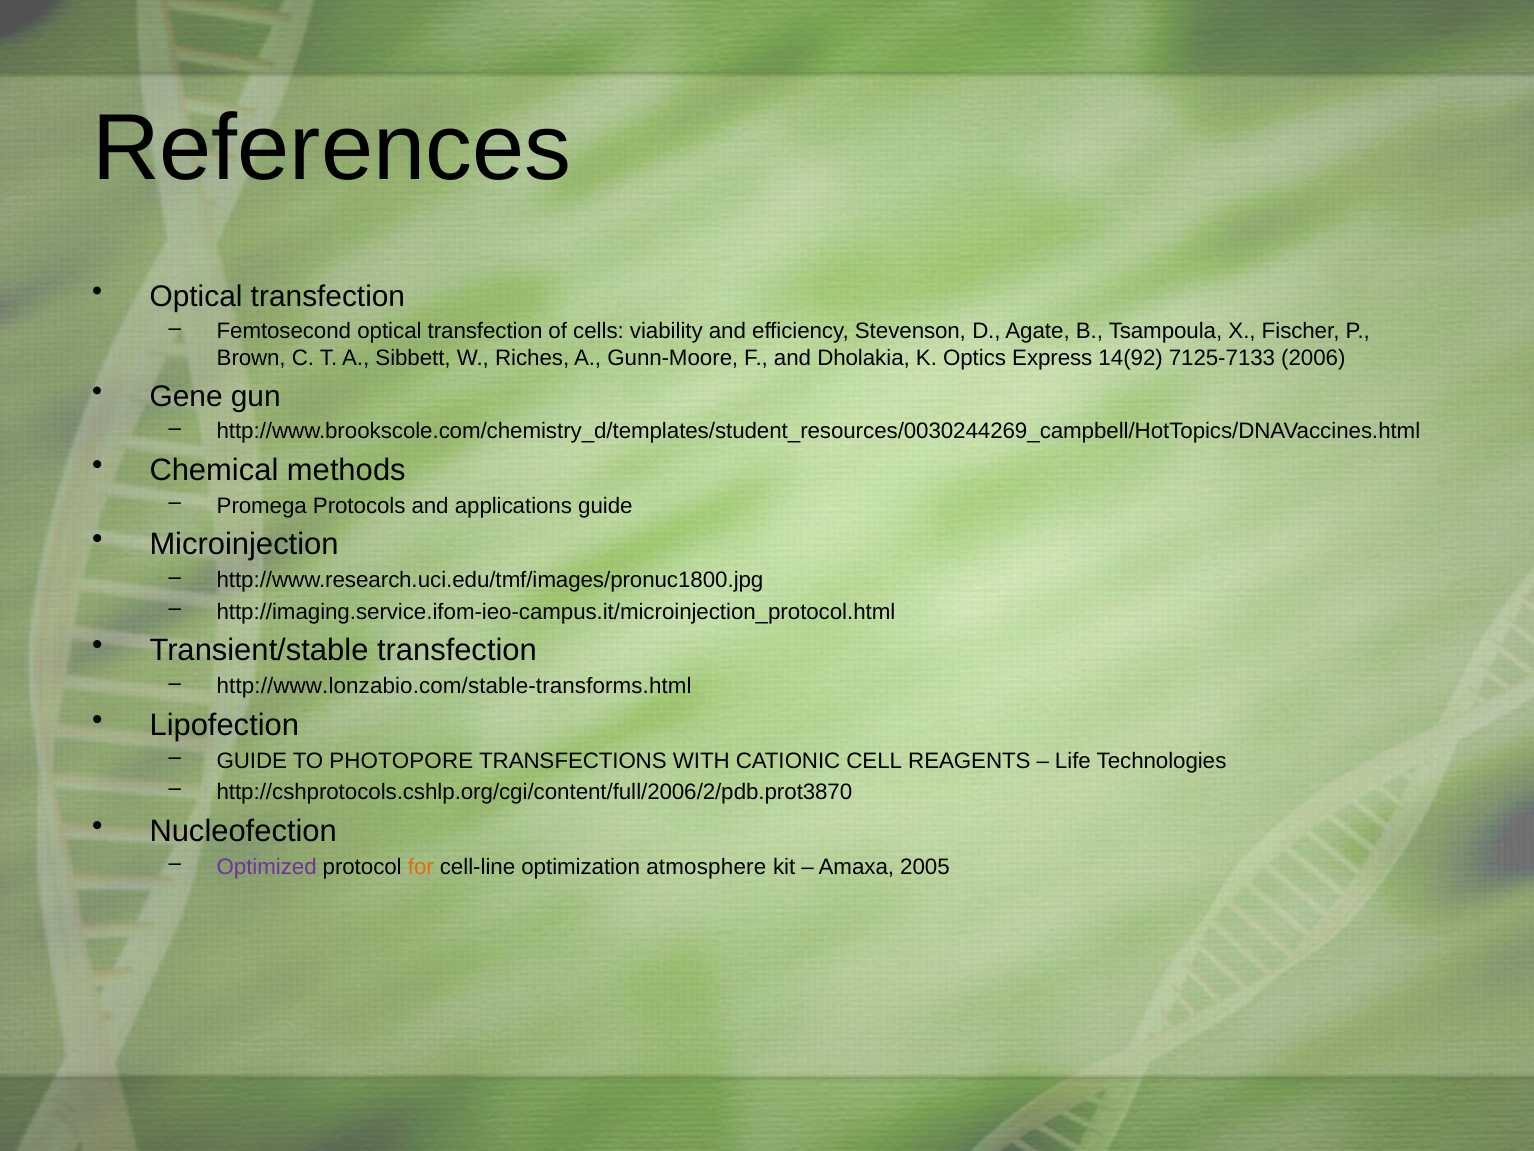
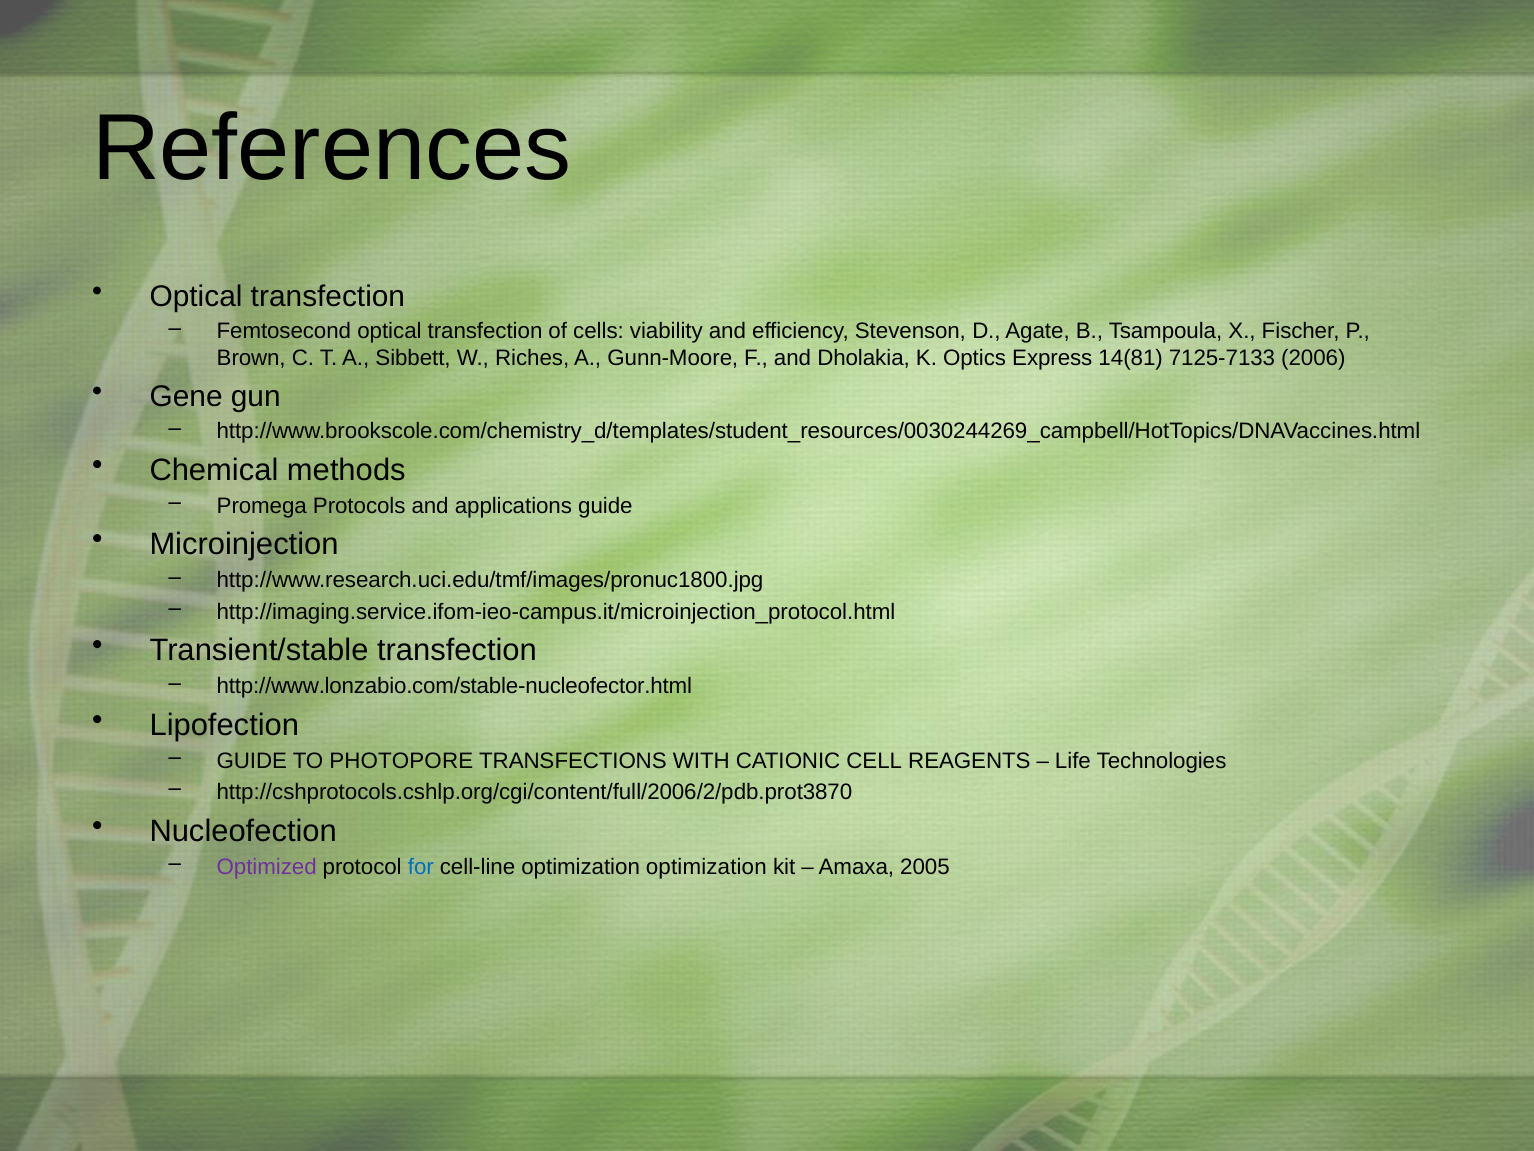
14(92: 14(92 -> 14(81 (1131, 358)
http://www.lonzabio.com/stable-transforms.html: http://www.lonzabio.com/stable-transforms.html -> http://www.lonzabio.com/stable-nucleofector.html (454, 686)
for colour: orange -> blue (421, 866)
optimization atmosphere: atmosphere -> optimization (706, 866)
